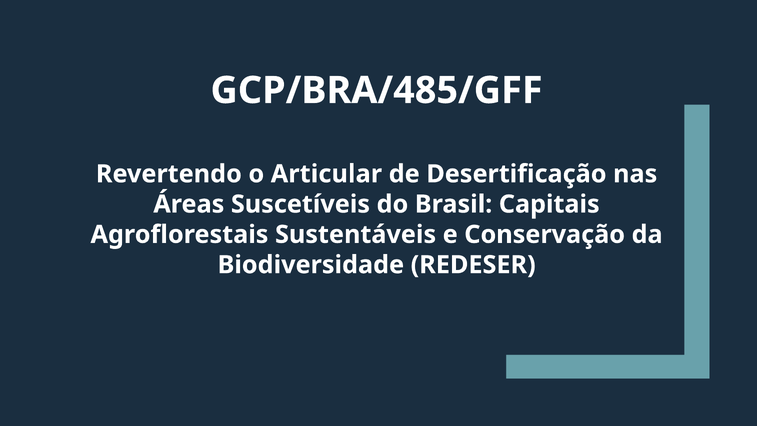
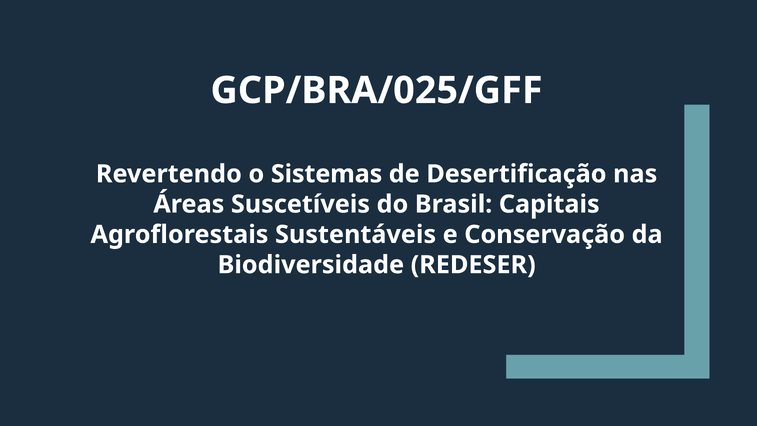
GCP/BRA/485/GFF: GCP/BRA/485/GFF -> GCP/BRA/025/GFF (377, 90)
Articular: Articular -> Sistemas (327, 174)
